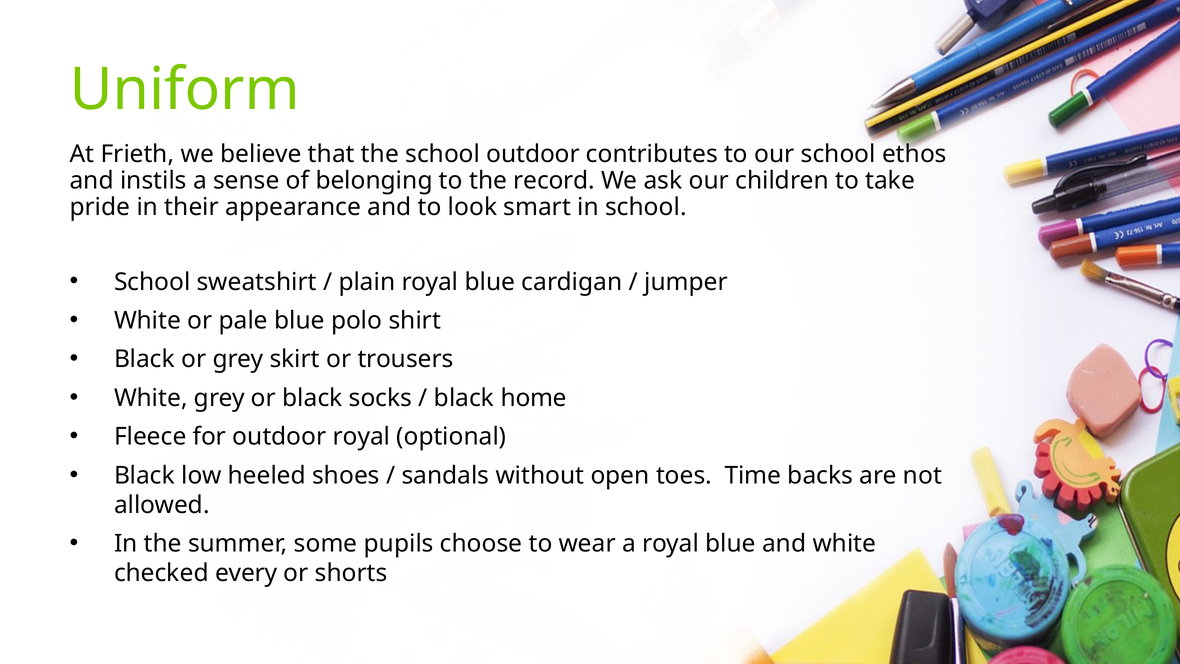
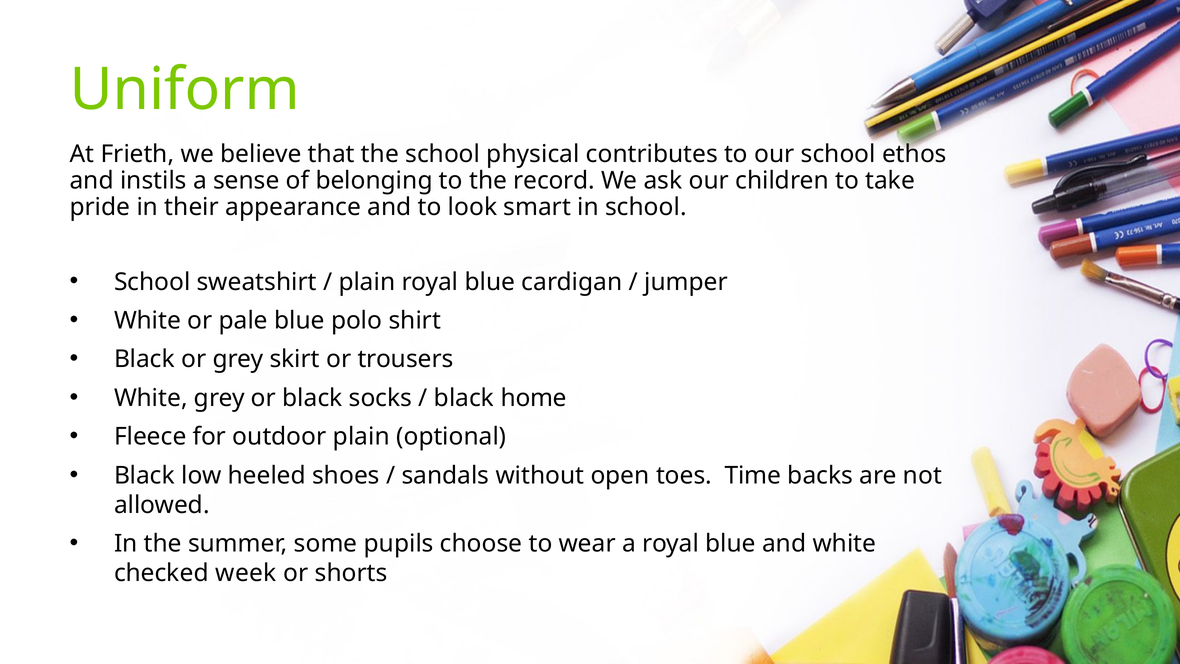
school outdoor: outdoor -> physical (533, 154)
outdoor royal: royal -> plain (361, 437)
every: every -> week (246, 573)
